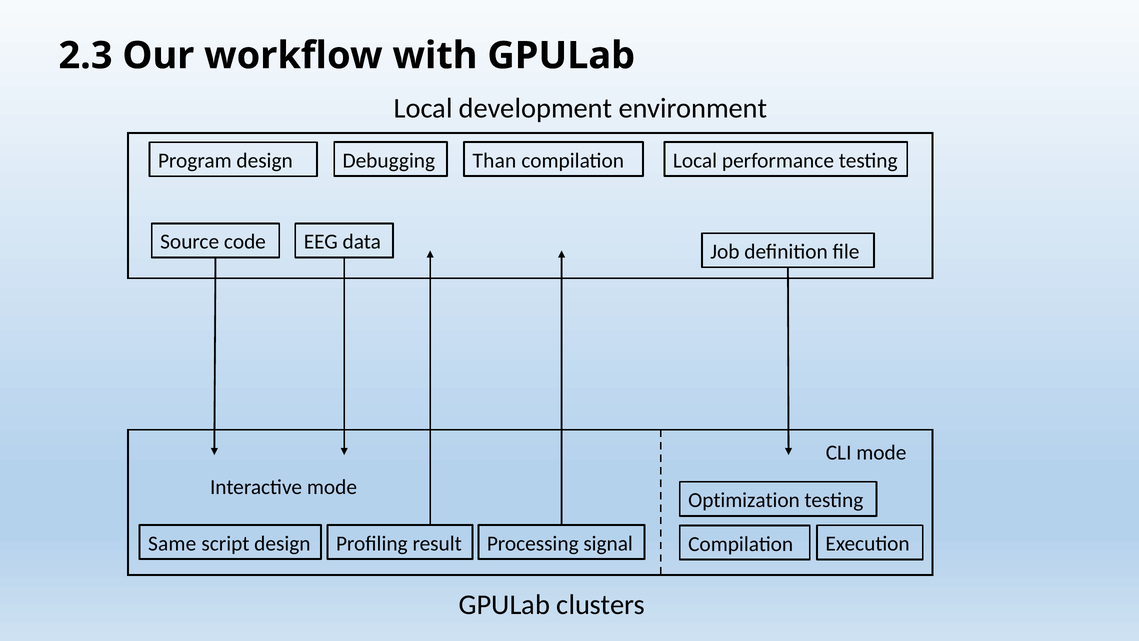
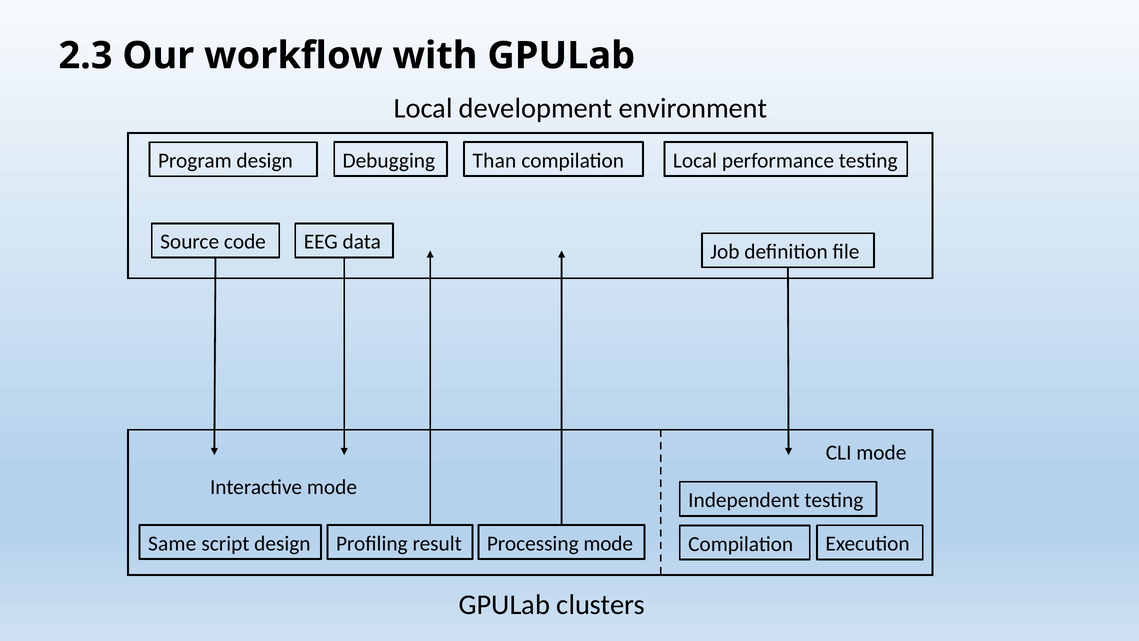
Optimization: Optimization -> Independent (744, 500)
Processing signal: signal -> mode (608, 543)
